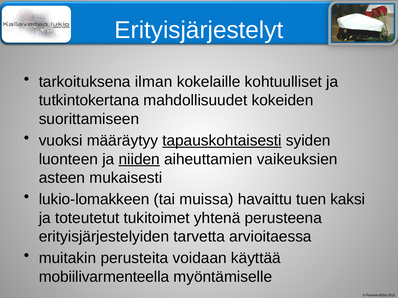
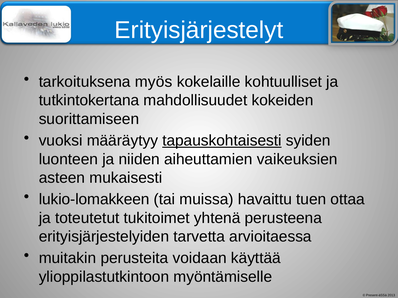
ilman: ilman -> myös (154, 82)
niiden underline: present -> none (139, 159)
kaksi: kaksi -> ottaa (348, 200)
mobiilivarmenteella: mobiilivarmenteella -> ylioppilastutkintoon (104, 277)
